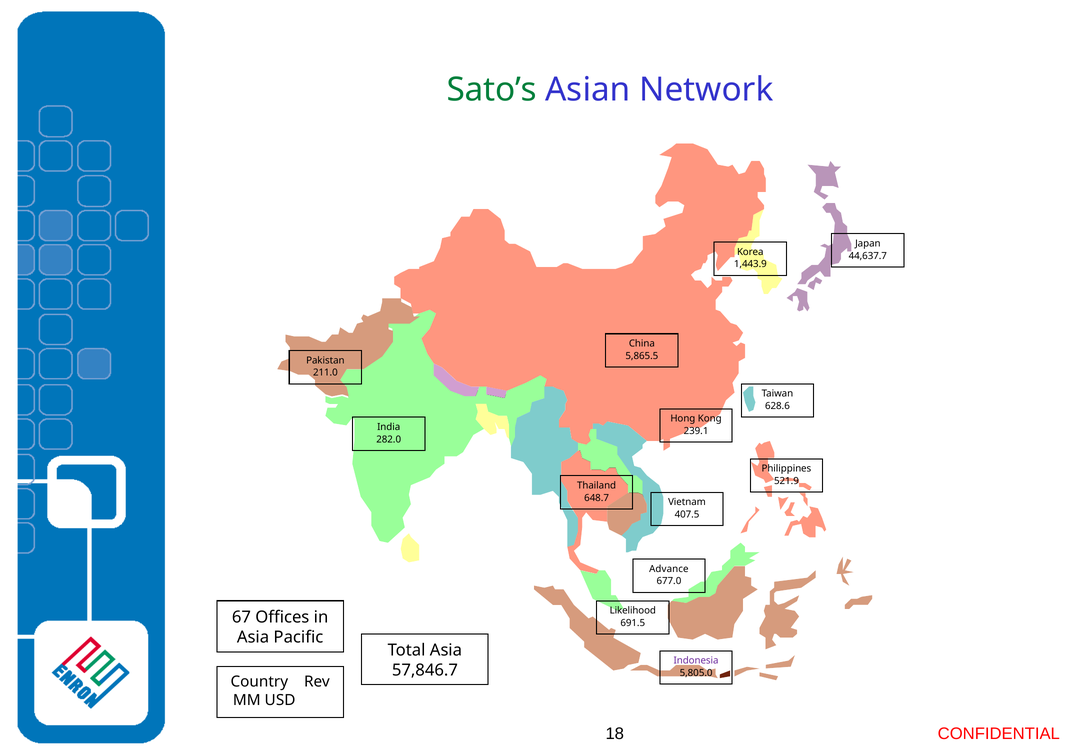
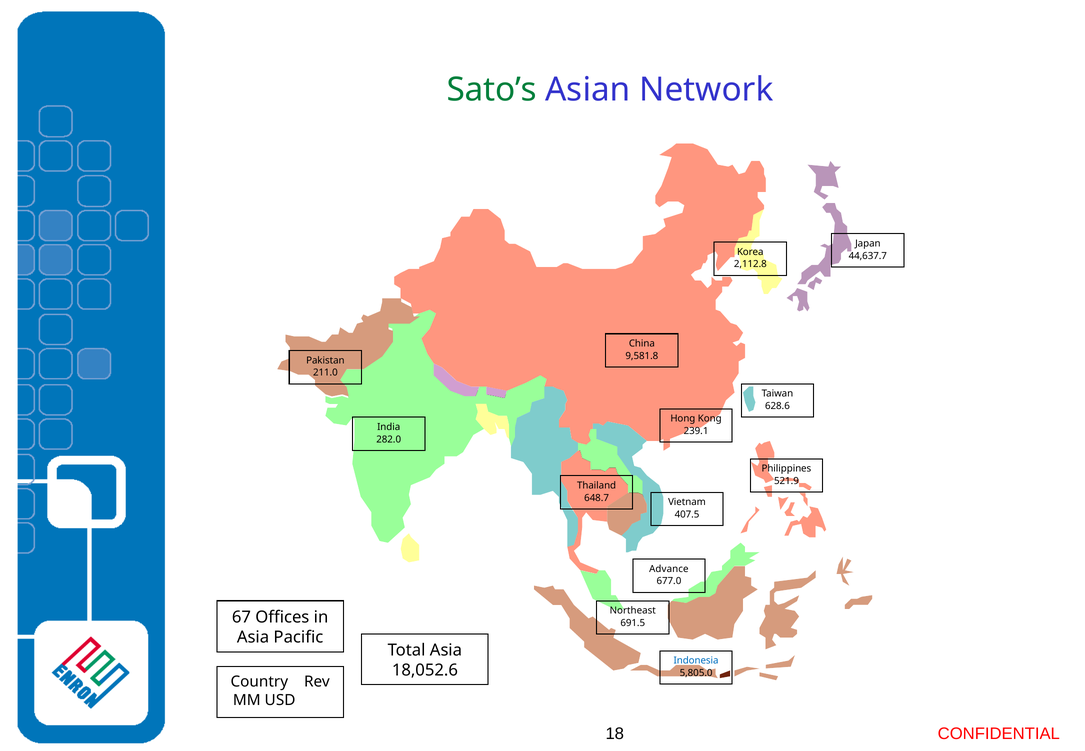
1,443.9: 1,443.9 -> 2,112.8 (750, 264)
5,865.5: 5,865.5 -> 9,581.8 (642, 356)
Likelihood: Likelihood -> Northeast (633, 611)
Indonesia colour: purple -> blue (696, 661)
57,846.7: 57,846.7 -> 18,052.6 (425, 671)
